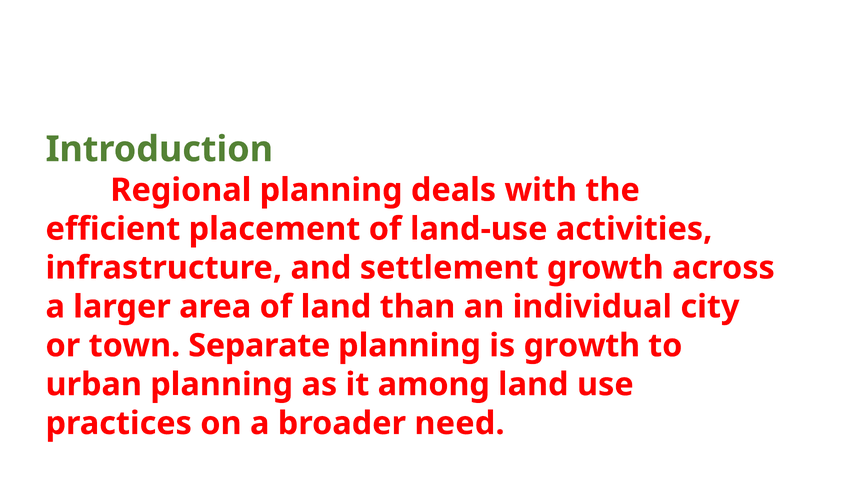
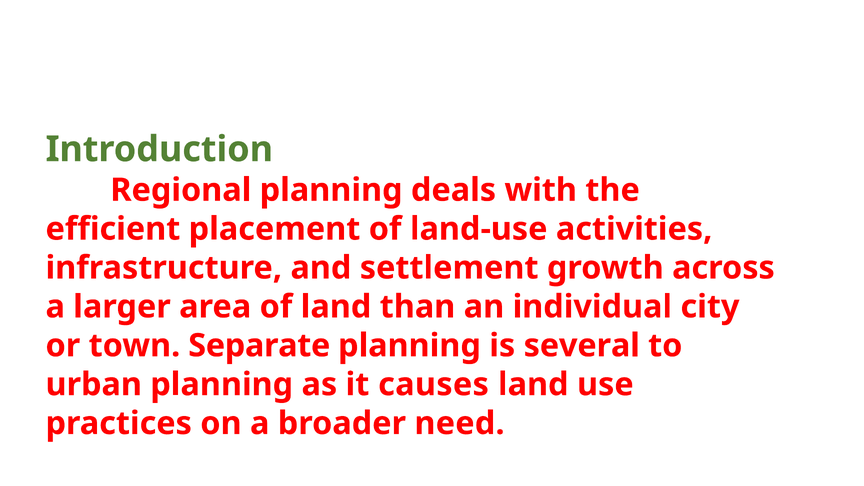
is growth: growth -> several (582, 346)
among: among -> causes (433, 384)
